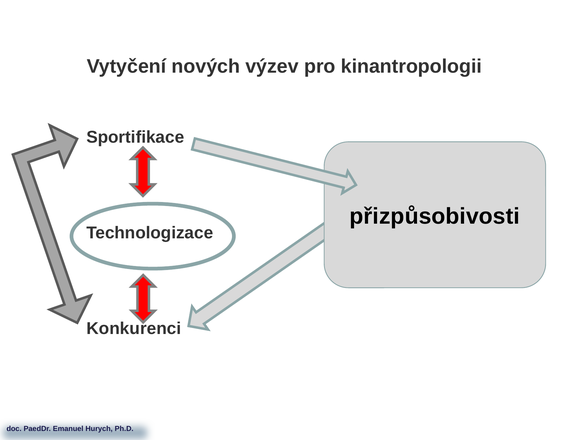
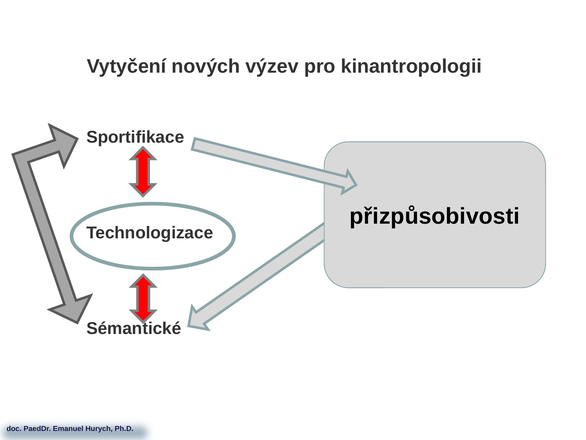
Konkurenci: Konkurenci -> Sémantické (134, 328)
